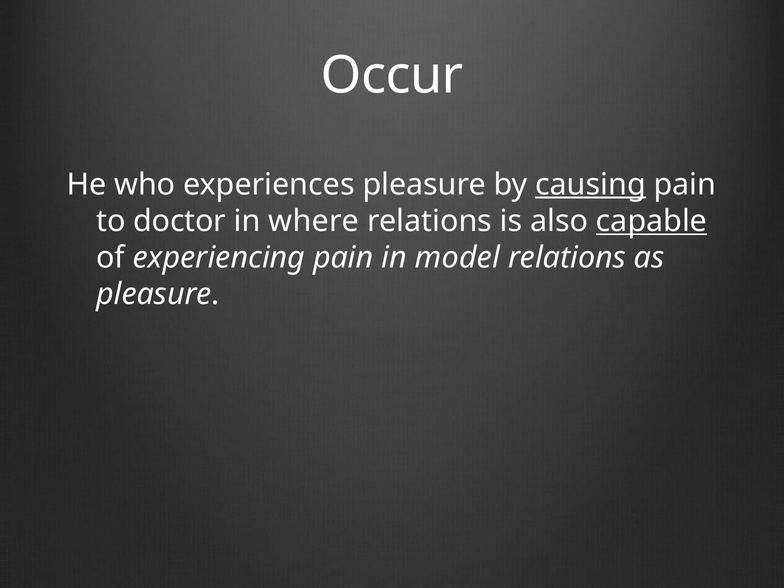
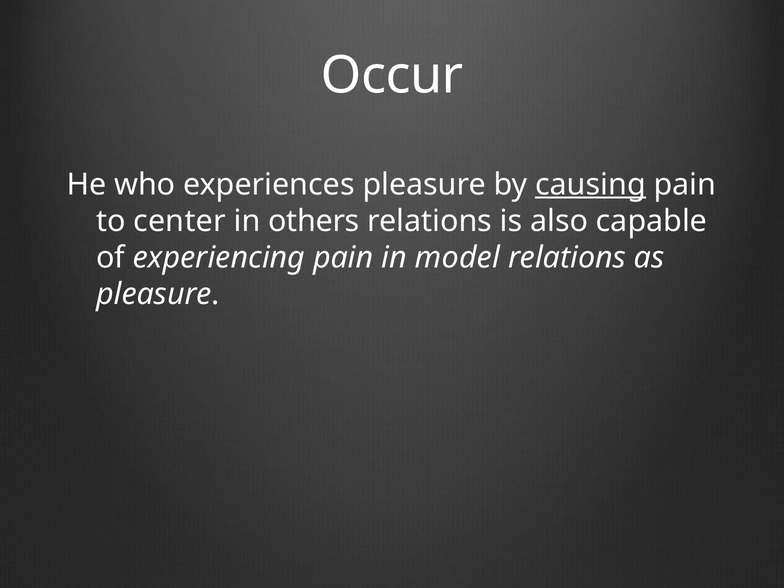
doctor: doctor -> center (179, 221)
where: where -> others (314, 221)
capable underline: present -> none (651, 221)
